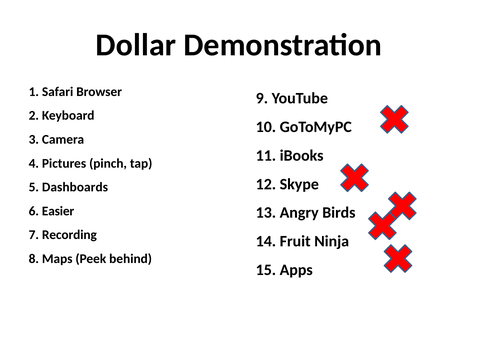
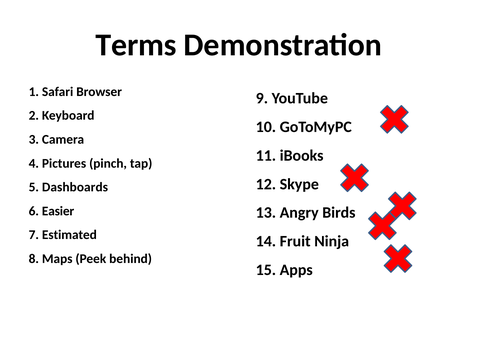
Dollar: Dollar -> Terms (136, 45)
Recording: Recording -> Estimated (69, 235)
